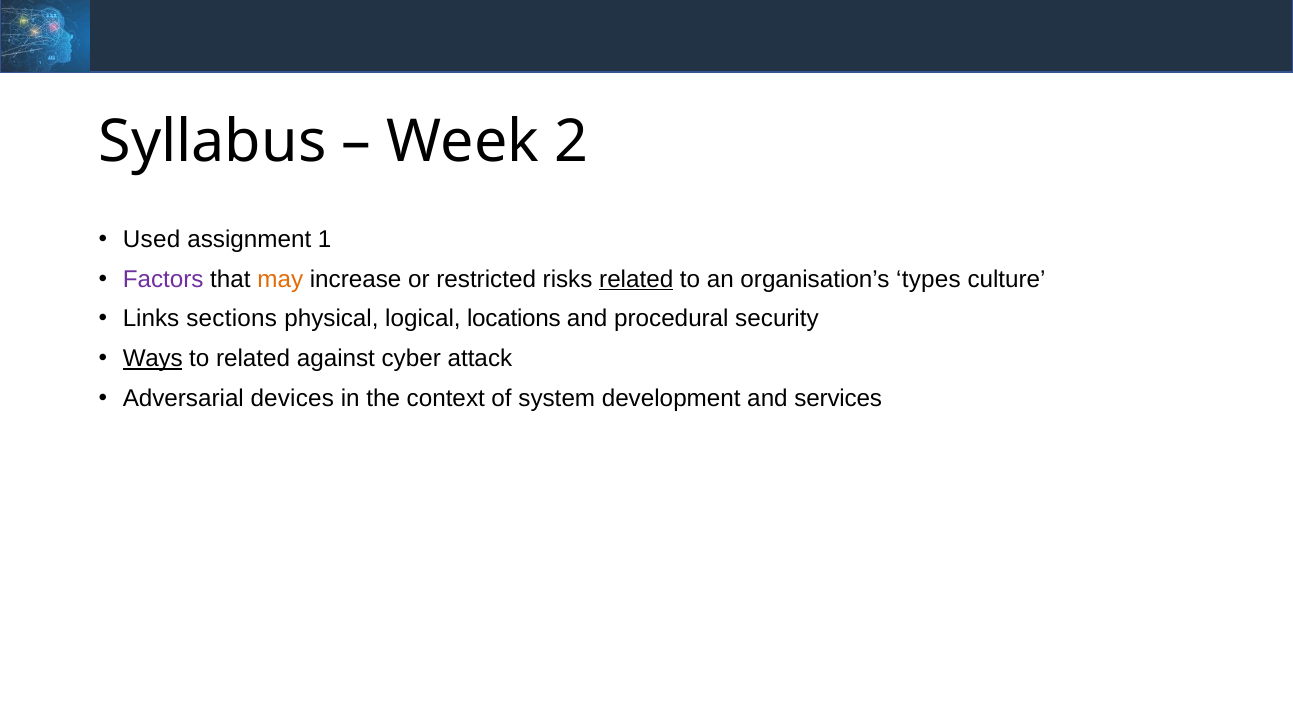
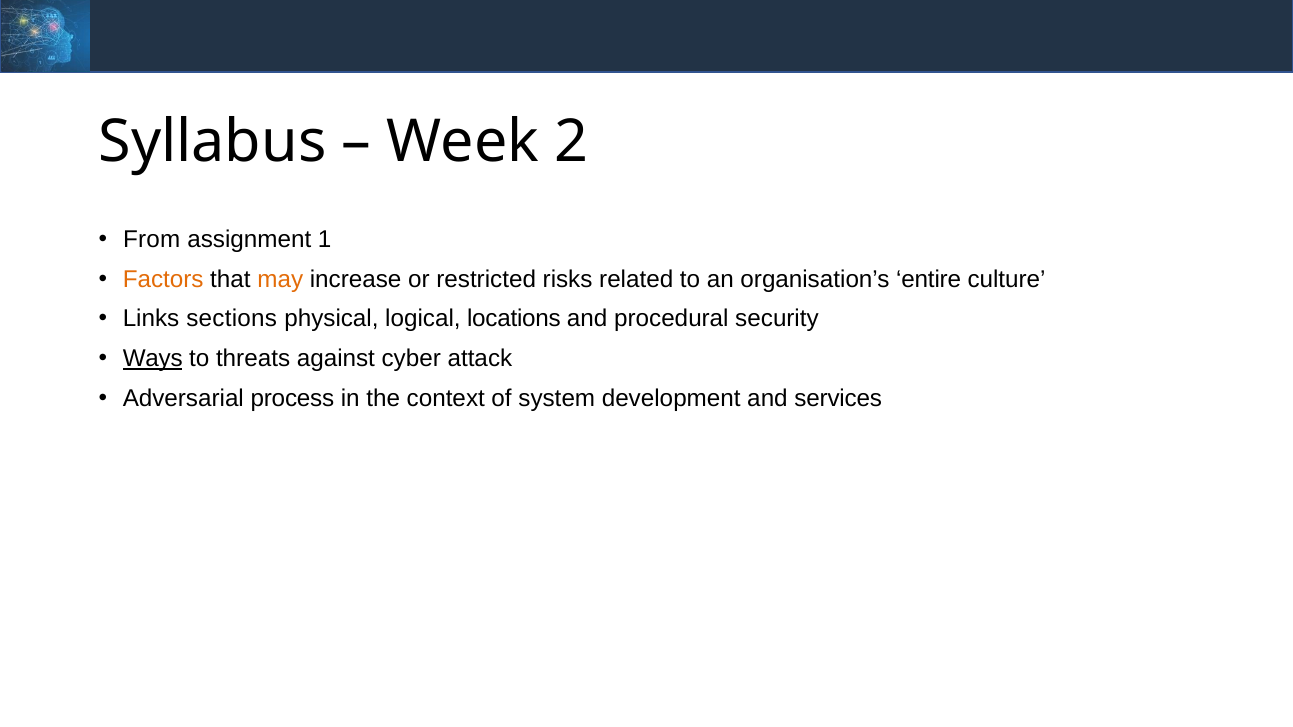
Used: Used -> From (152, 240)
Factors colour: purple -> orange (163, 279)
related underline: present -> none (636, 279)
types: types -> entire (929, 279)
to related: related -> threats (253, 359)
devices: devices -> process (292, 398)
